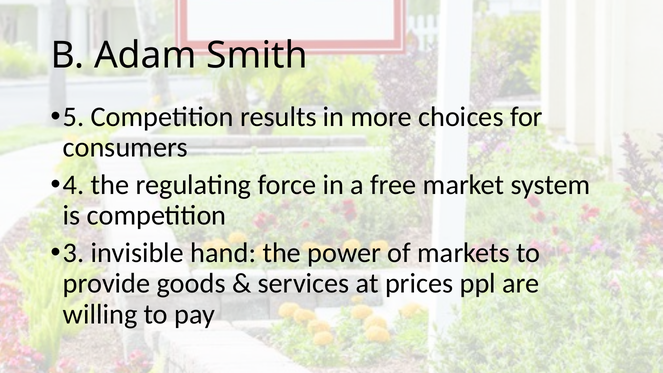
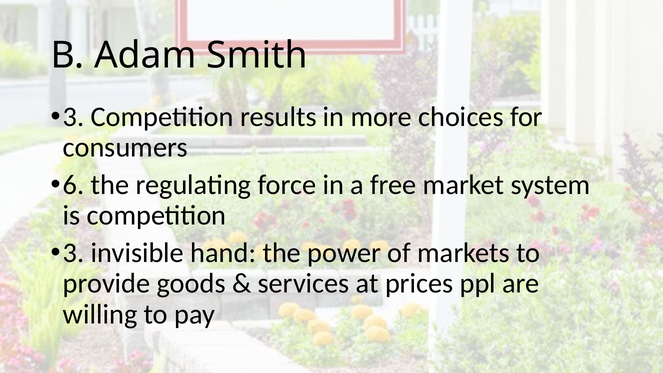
5: 5 -> 3 (74, 117)
4: 4 -> 6 (74, 185)
